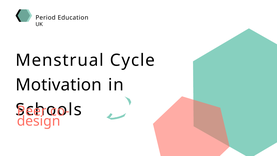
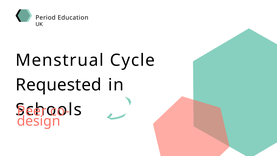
Motivation: Motivation -> Requested (59, 85)
